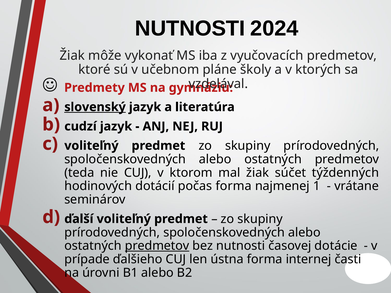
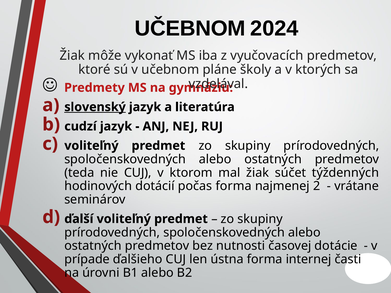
NUTNOSTI: NUTNOSTI -> UČEBNOM (190, 28)
1: 1 -> 2 (317, 186)
predmetov underline: present -> none (157, 246)
